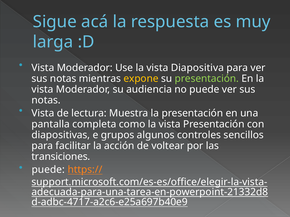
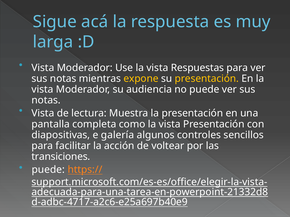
Diapositiva: Diapositiva -> Respuestas (197, 68)
presentación colour: light green -> yellow (207, 79)
grupos: grupos -> galería (118, 135)
